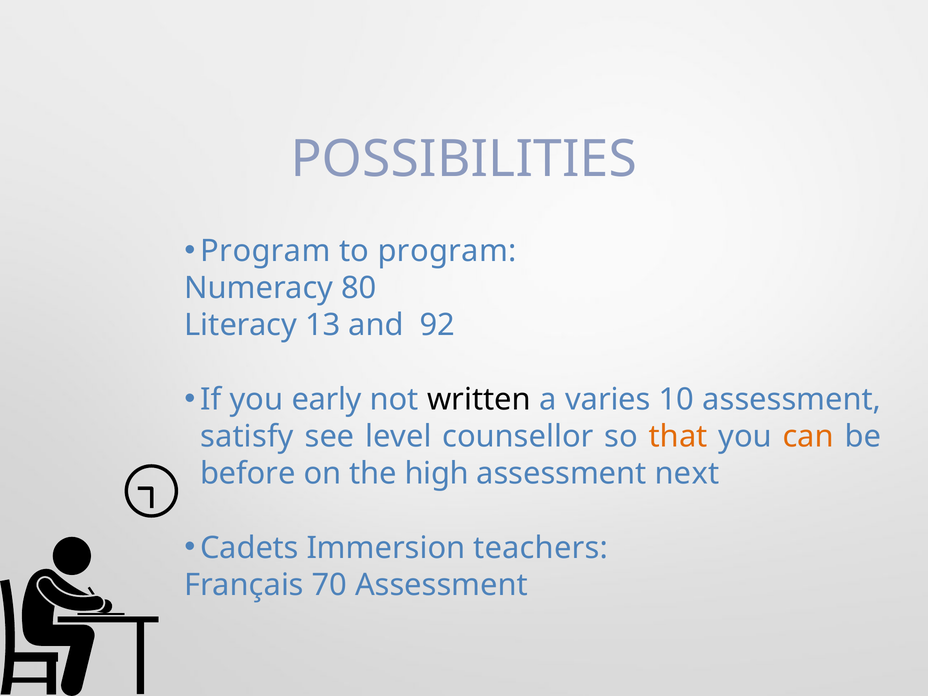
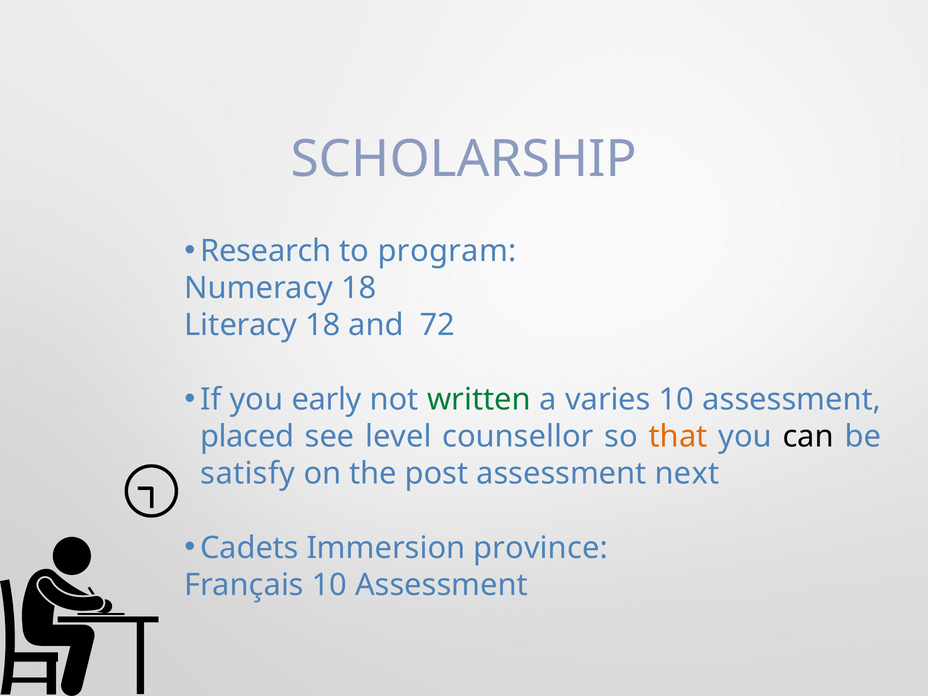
POSSIBILITIES: POSSIBILITIES -> SCHOLARSHIP (464, 159)
Program: Program -> Research (266, 251)
Numeracy 80: 80 -> 18 (359, 288)
Literacy 13: 13 -> 18 (323, 325)
92: 92 -> 72 (437, 325)
written colour: black -> green (479, 399)
satisfy: satisfy -> placed (247, 437)
can colour: orange -> black (808, 437)
before: before -> satisfy (248, 474)
high: high -> post (437, 474)
teachers: teachers -> province (541, 548)
Français 70: 70 -> 10 (329, 585)
